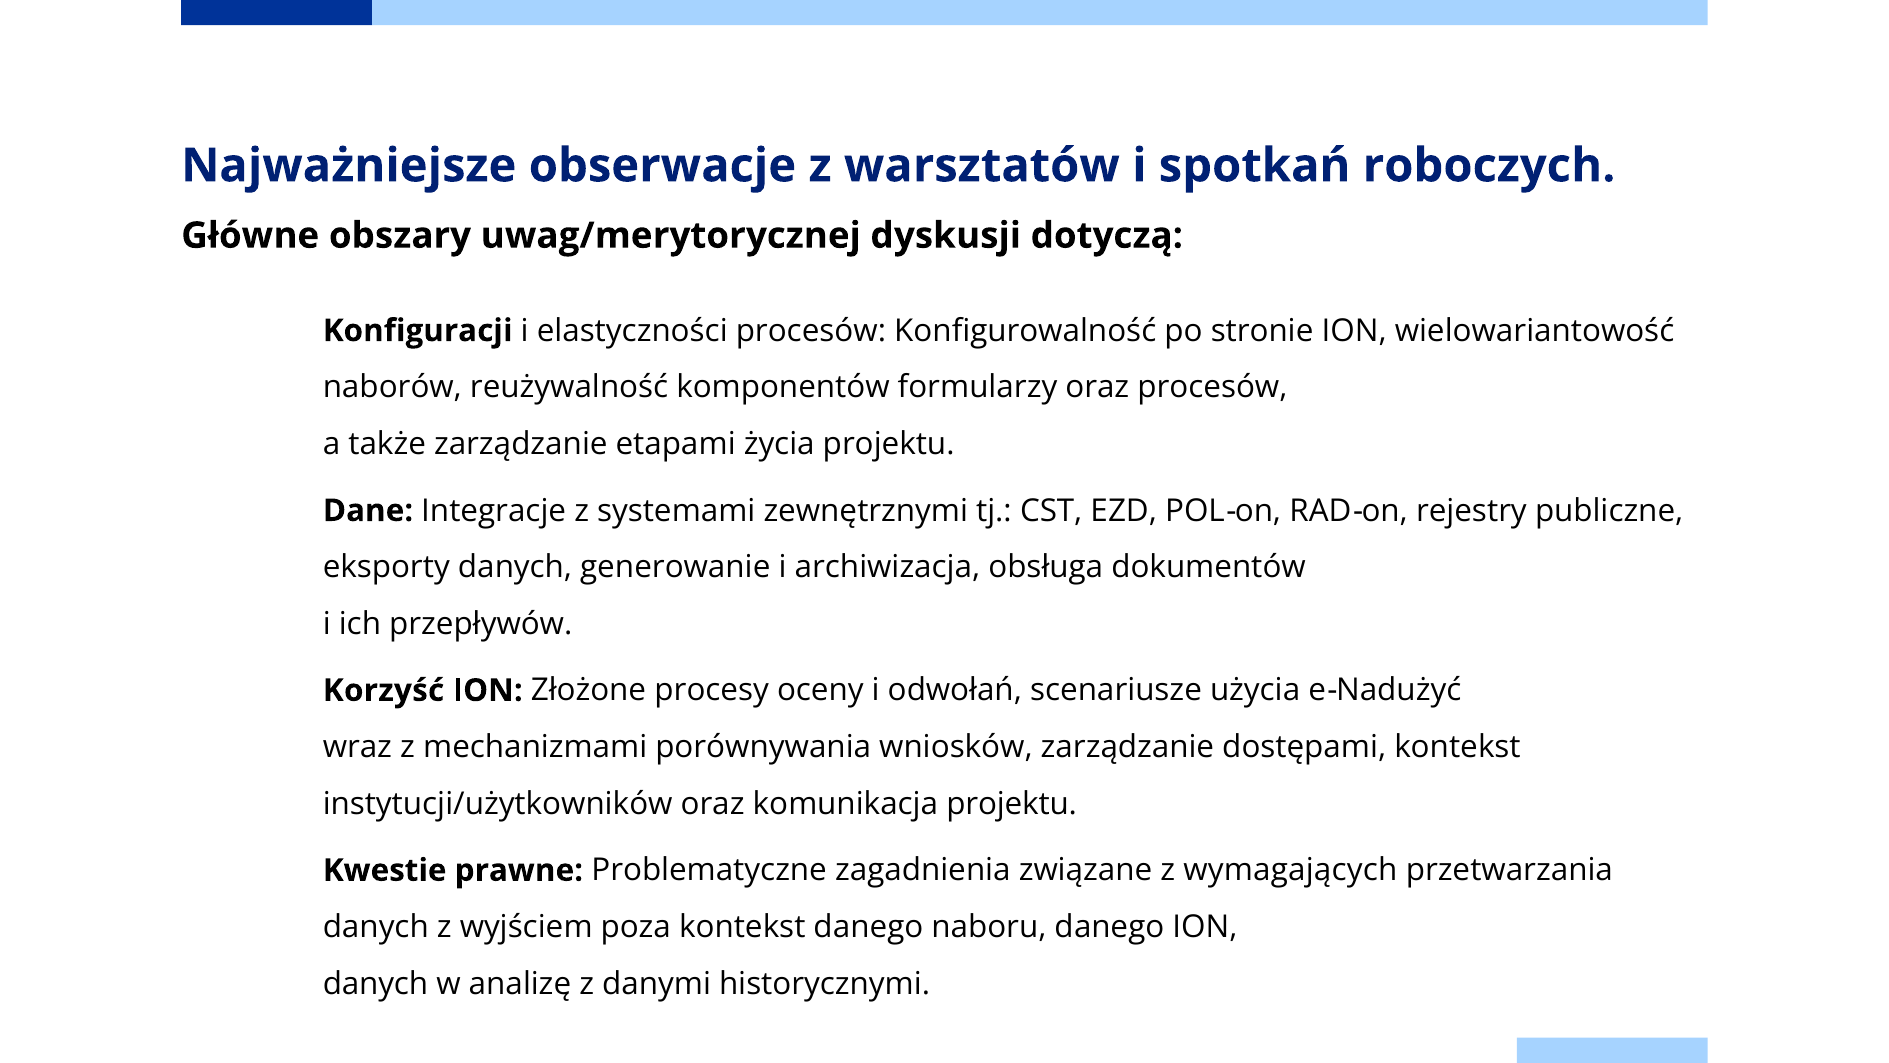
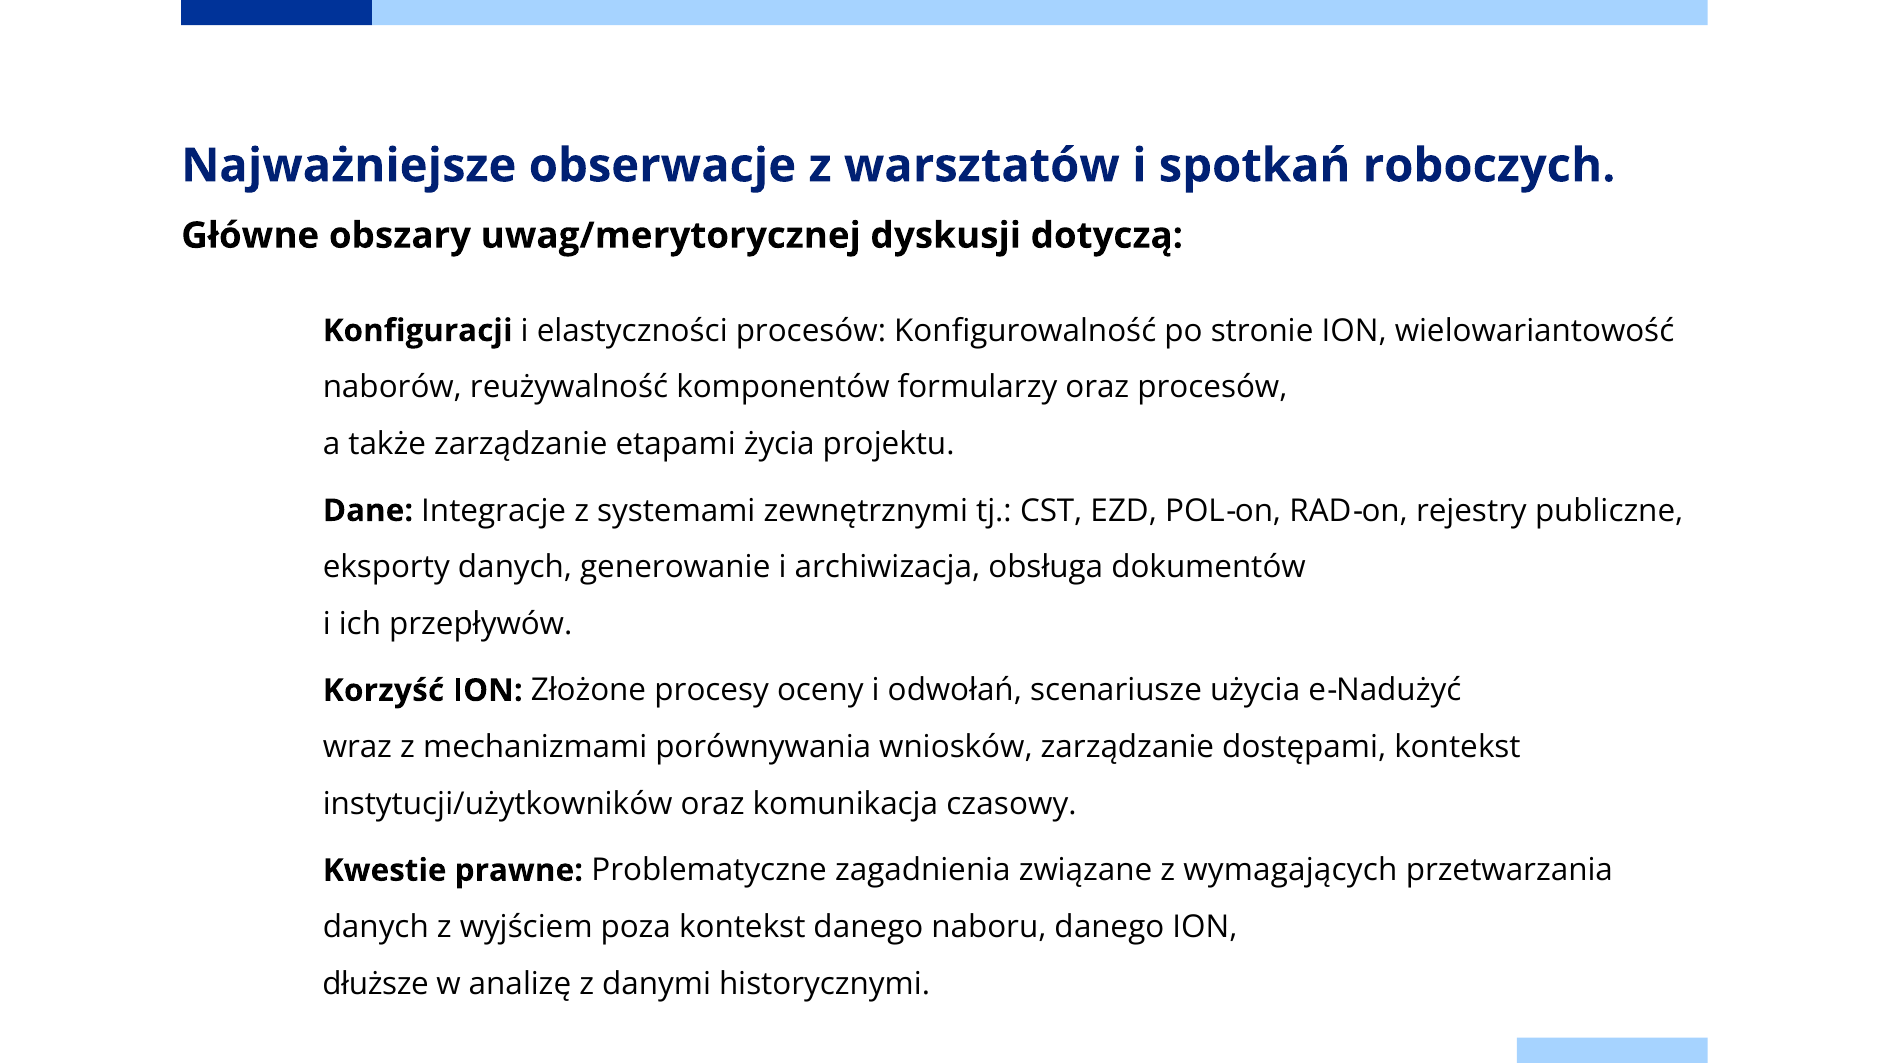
komunikacja projektu: projektu -> czasowy (1011, 804)
danych: danych -> dłuższe (376, 983)
